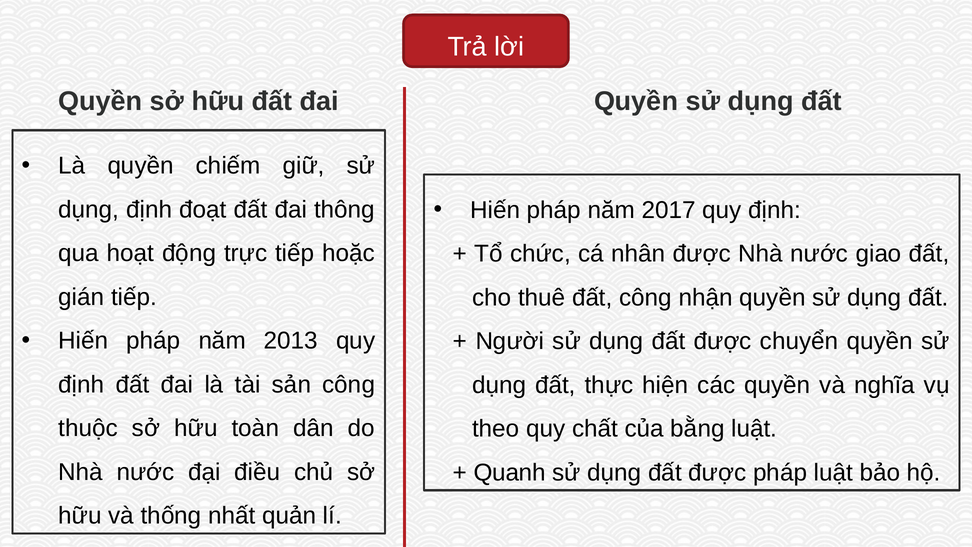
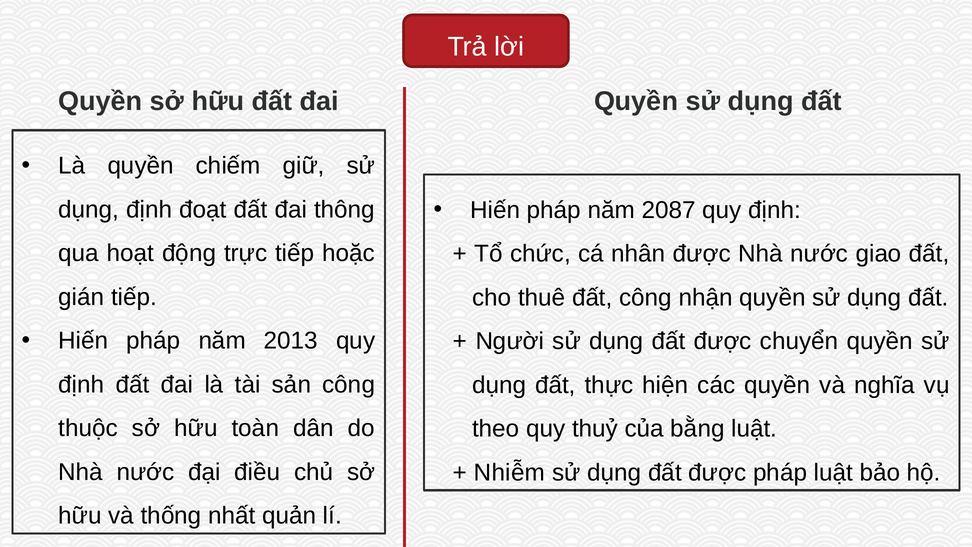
2017: 2017 -> 2087 (669, 210)
chất: chất -> thuỷ (595, 429)
Quanh: Quanh -> Nhiễm (509, 472)
